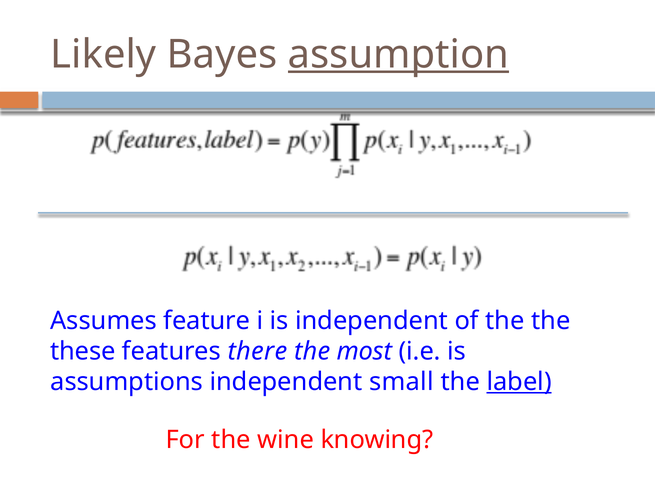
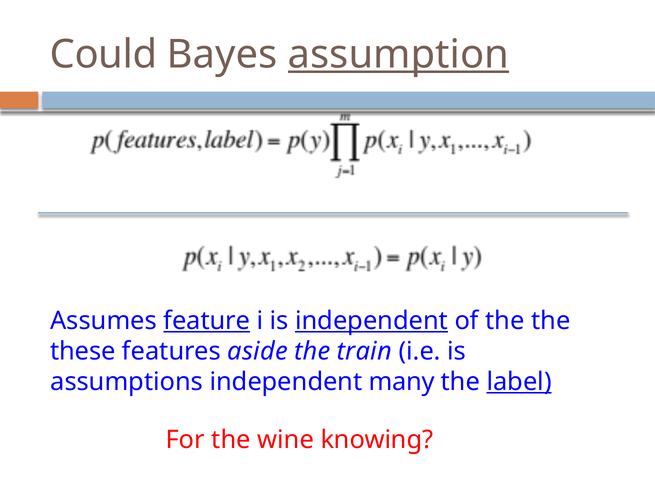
Likely: Likely -> Could (104, 55)
feature underline: none -> present (207, 321)
independent underline: none -> present (372, 321)
there: there -> aside (258, 352)
most: most -> train (364, 352)
small: small -> many (402, 382)
